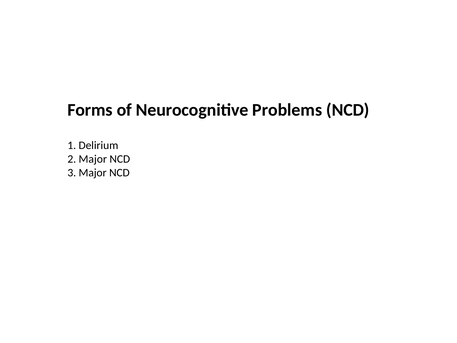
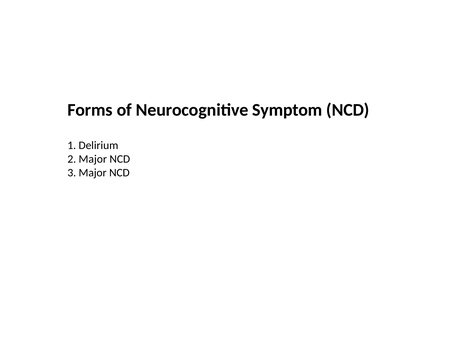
Problems: Problems -> Symptom (287, 110)
